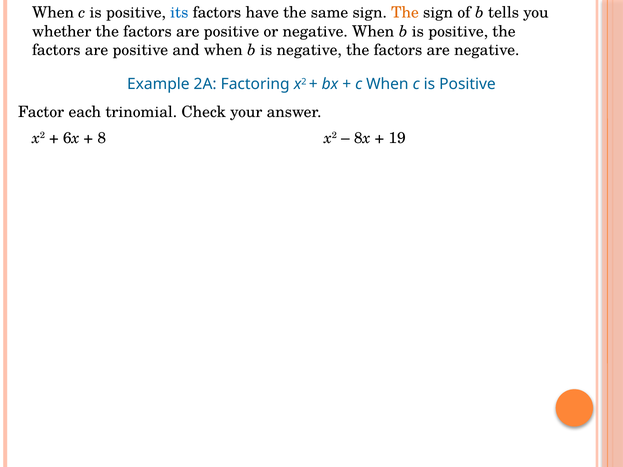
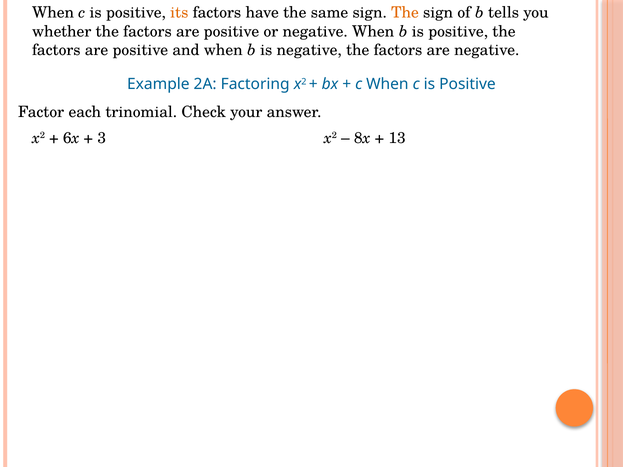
its colour: blue -> orange (179, 13)
8: 8 -> 3 (102, 138)
19: 19 -> 13 (397, 138)
